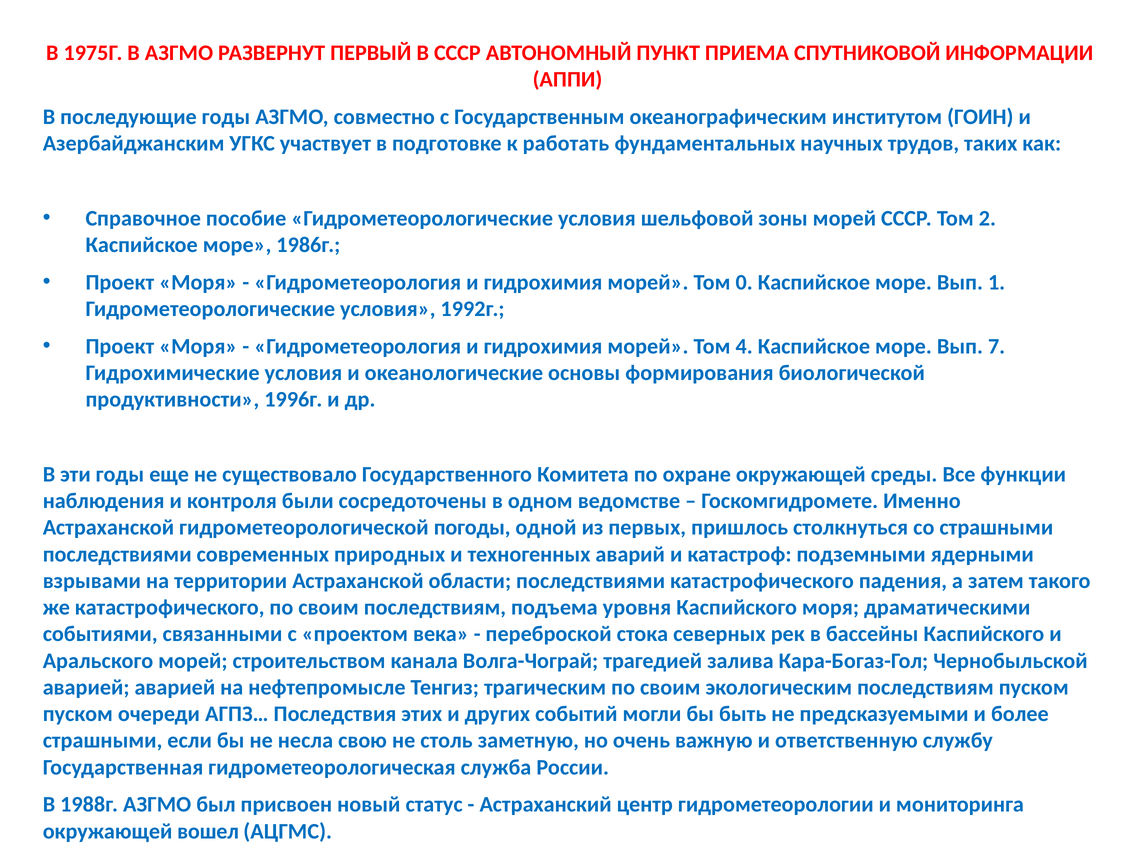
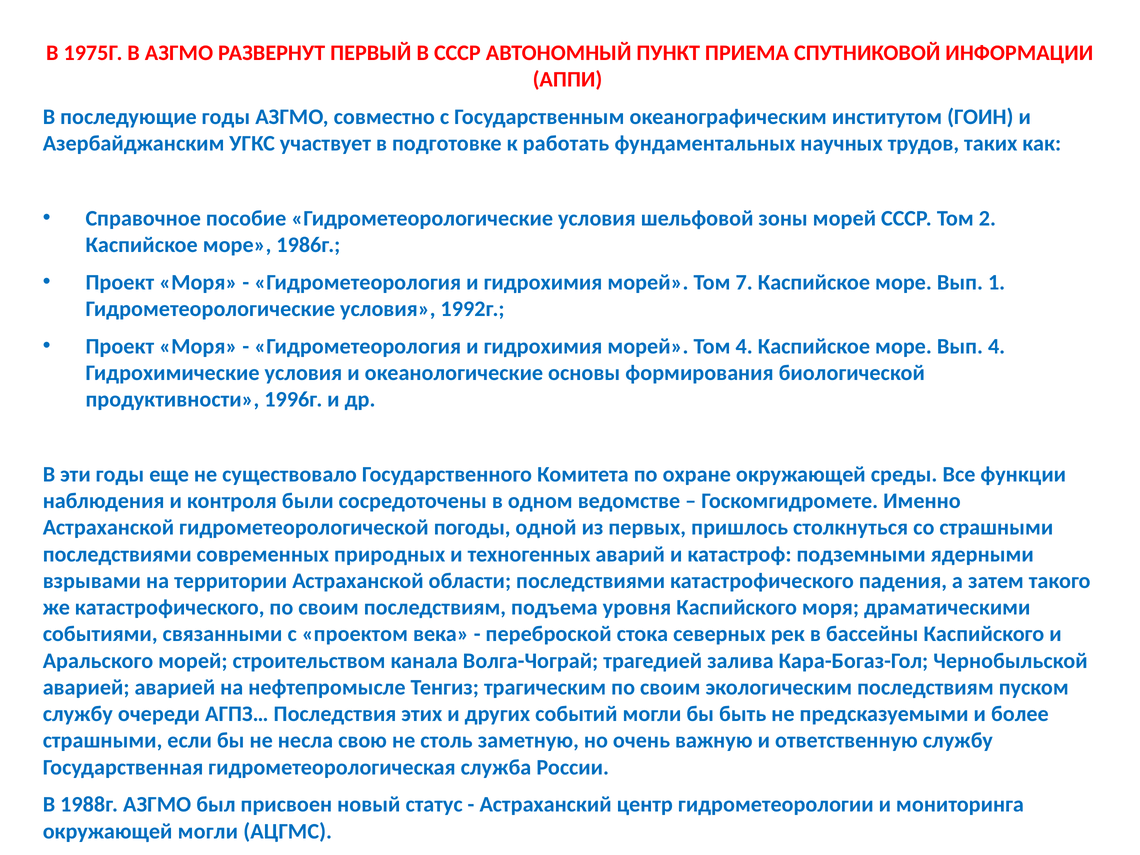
0: 0 -> 7 (744, 282)
Вып 7: 7 -> 4 (997, 346)
пуском: пуском -> службу (78, 714)
окружающей вошел: вошел -> могли (208, 831)
